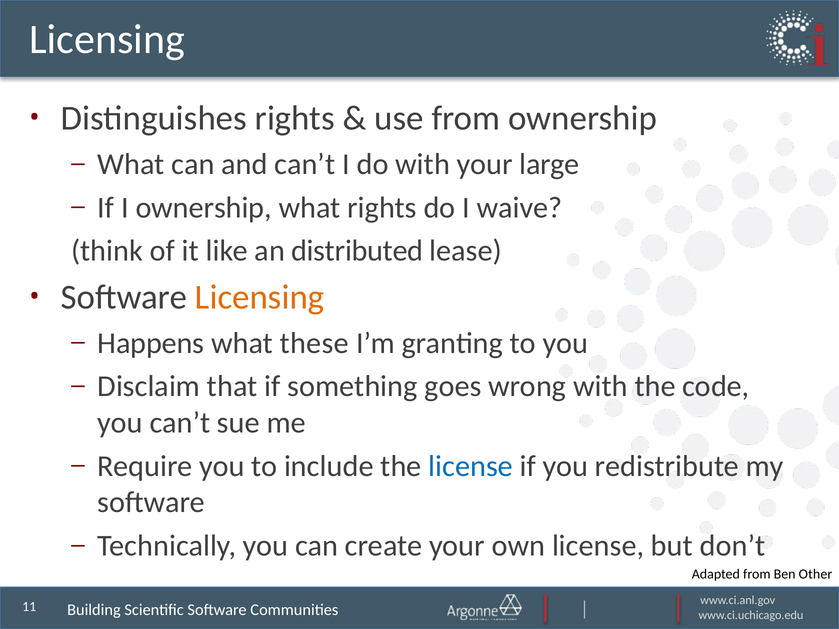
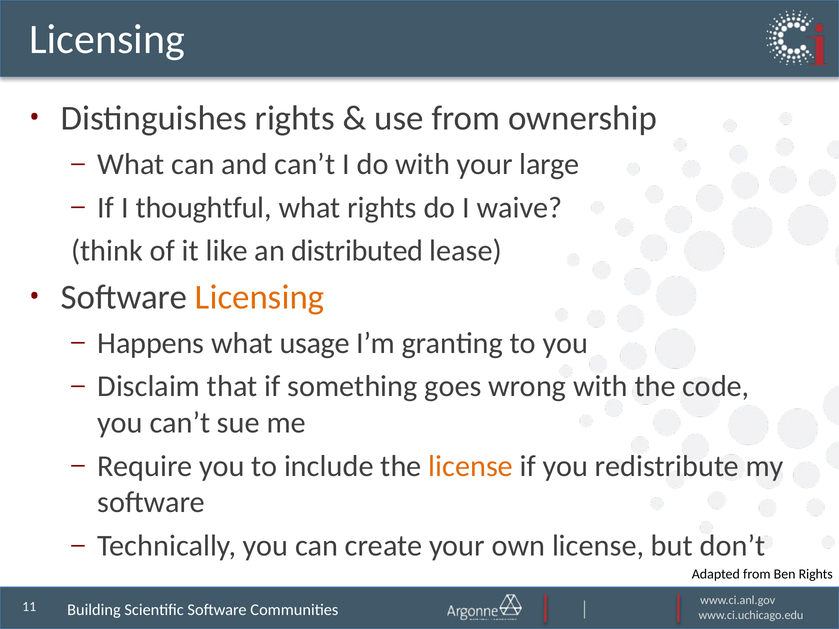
I ownership: ownership -> thoughtful (204, 208)
these: these -> usage (315, 343)
license colour: blue -> orange (471, 466)
Ben Other: Other -> Rights (816, 575)
